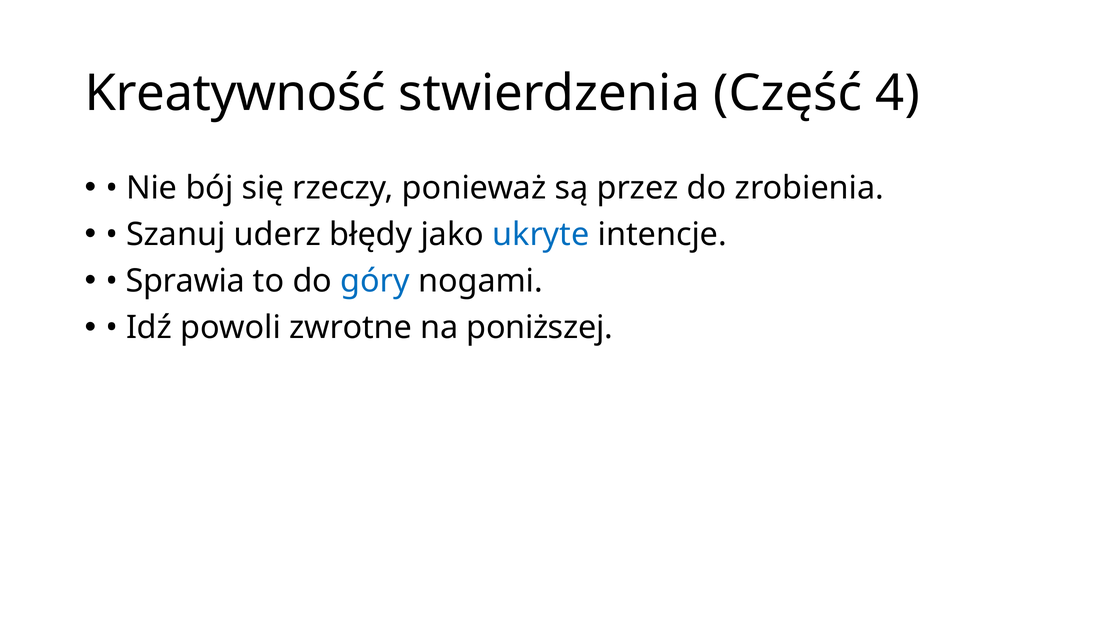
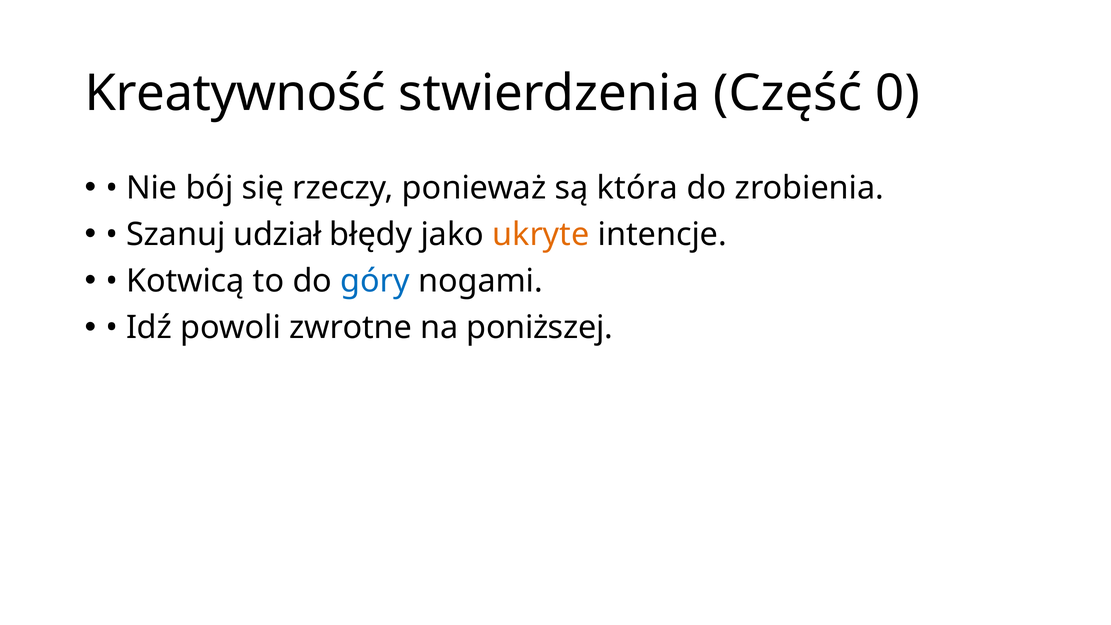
4: 4 -> 0 (898, 93)
przez: przez -> która (637, 188)
uderz: uderz -> udział (278, 234)
ukryte colour: blue -> orange (541, 234)
Sprawia: Sprawia -> Kotwicą (185, 281)
